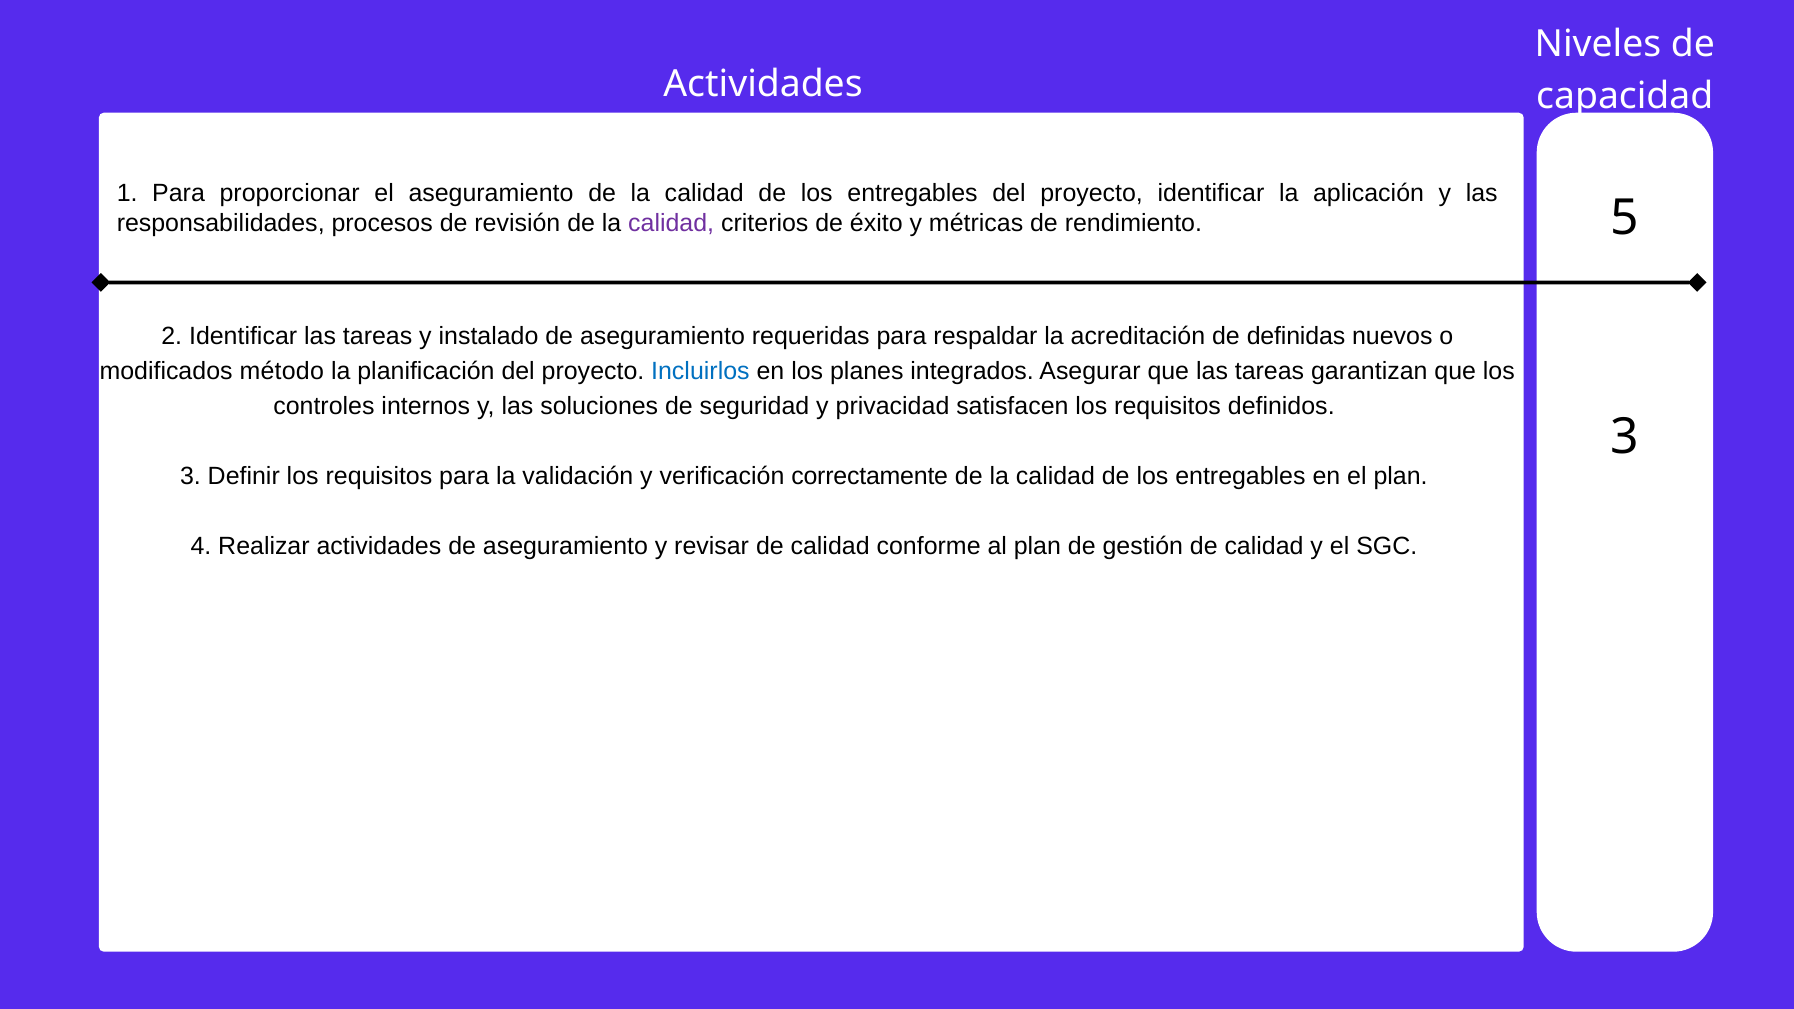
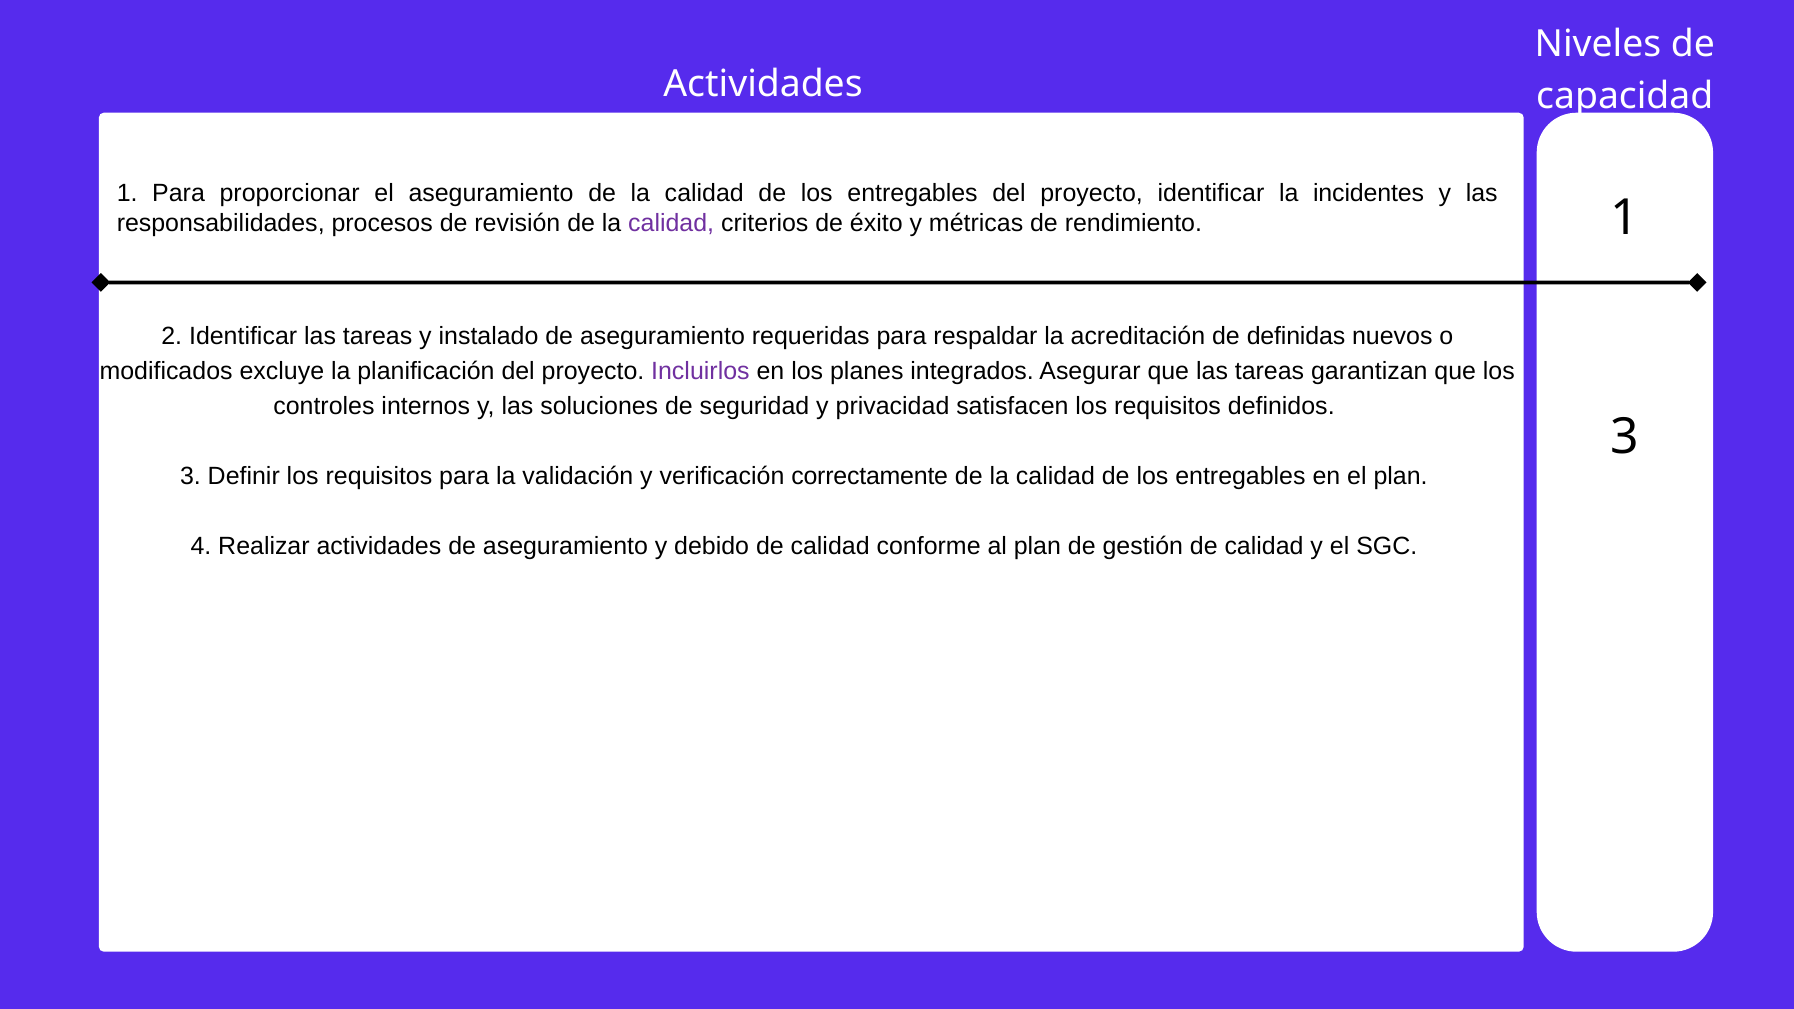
aplicación: aplicación -> incidentes (1369, 194)
rendimiento 5: 5 -> 1 (1625, 218)
método: método -> excluye (282, 372)
Incluirlos colour: blue -> purple (700, 372)
revisar: revisar -> debido (712, 546)
